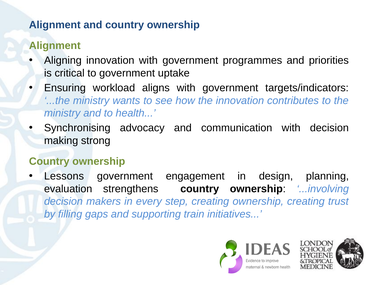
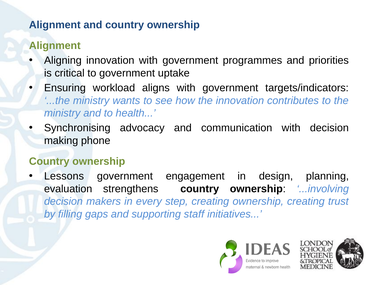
strong: strong -> phone (96, 141)
train: train -> staff (194, 214)
